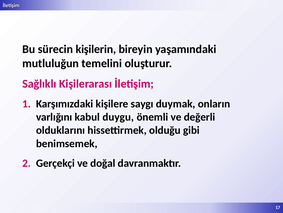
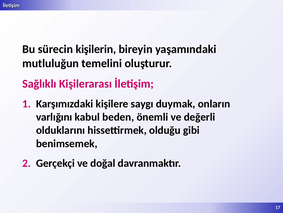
duygu: duygu -> beden (118, 117)
